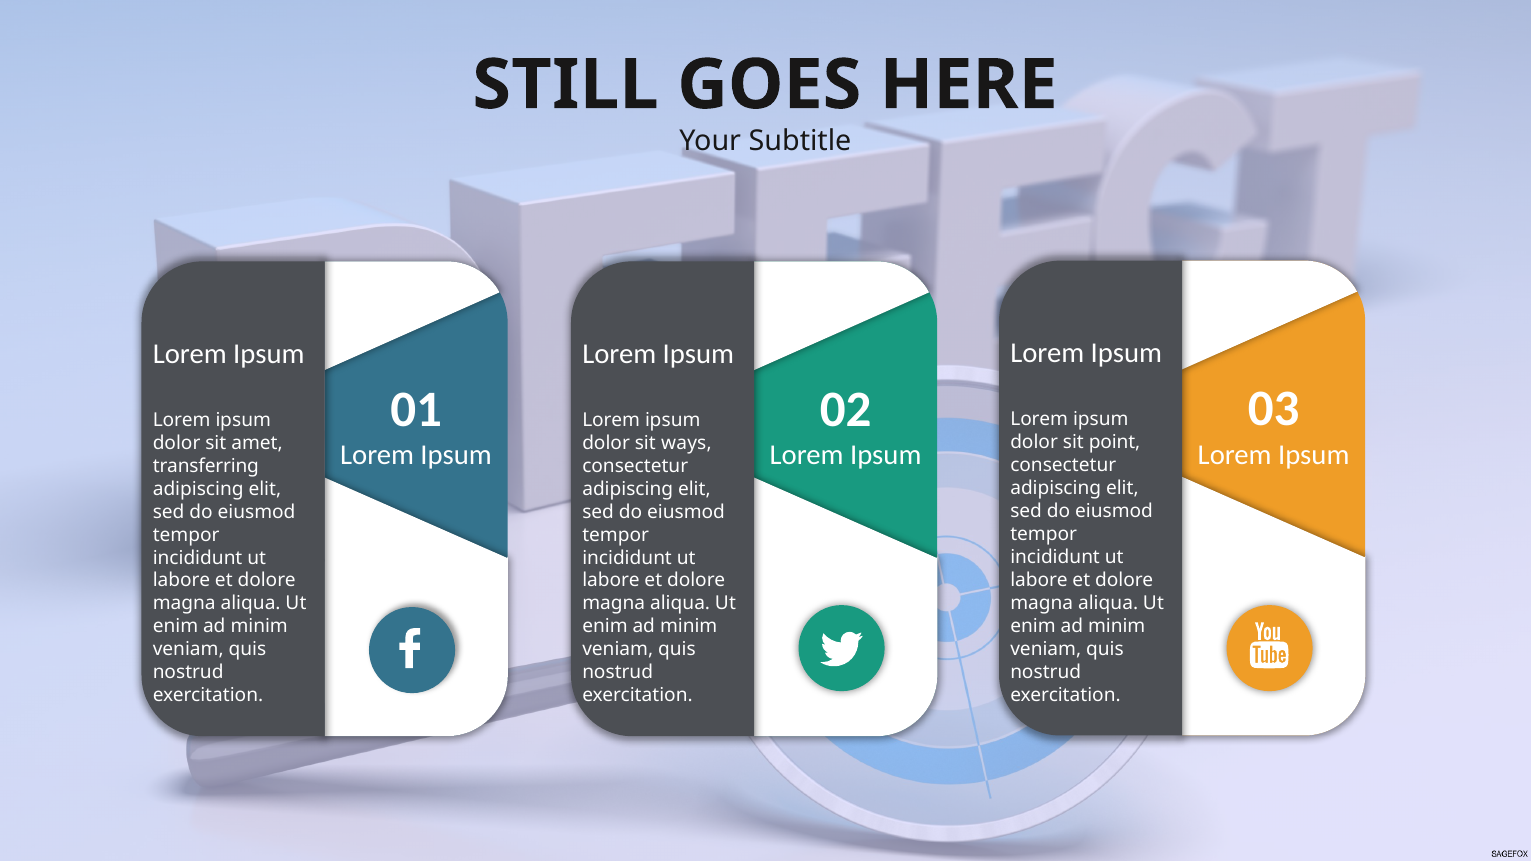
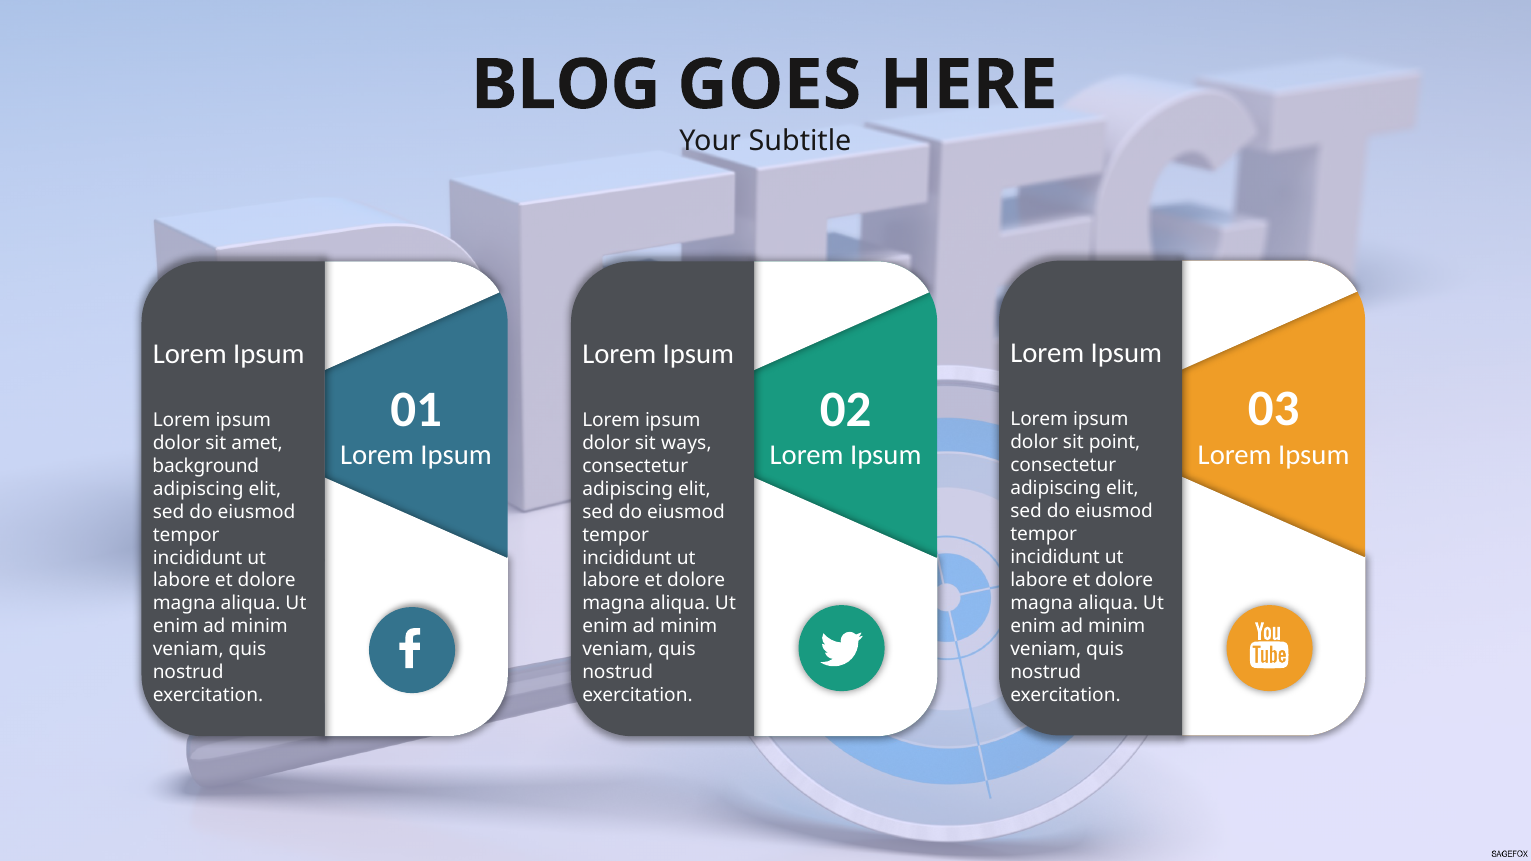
STILL: STILL -> BLOG (566, 85)
transferring: transferring -> background (206, 466)
